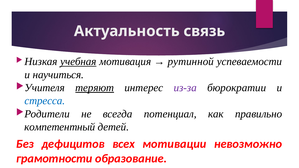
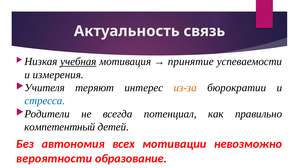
рутинной: рутинной -> принятие (191, 62)
научиться: научиться -> измерения (58, 75)
теряют underline: present -> none (95, 88)
из-за colour: purple -> orange (185, 88)
дефицитов: дефицитов -> автономия (73, 144)
грамотности: грамотности -> вероятности (54, 159)
